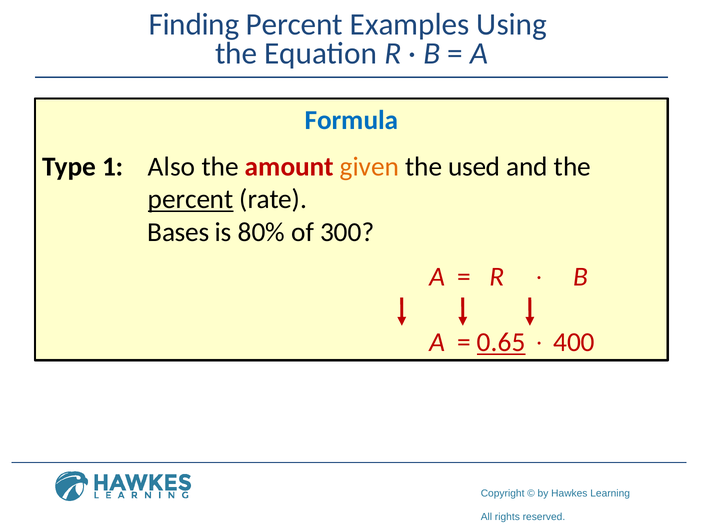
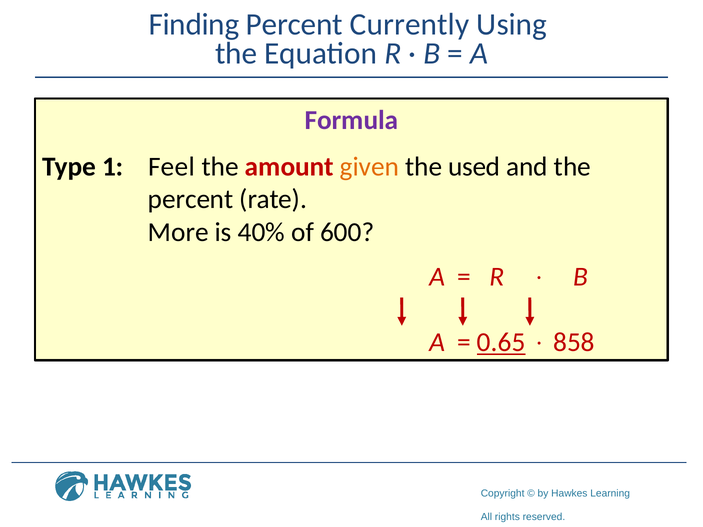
Examples: Examples -> Currently (410, 24)
Formula colour: blue -> purple (351, 120)
Also: Also -> Feel (172, 167)
percent underline: present -> none (191, 199)
Bases: Bases -> More (178, 232)
80%: 80% -> 40% (261, 232)
300: 300 -> 600 (347, 232)
400: 400 -> 858 (574, 343)
